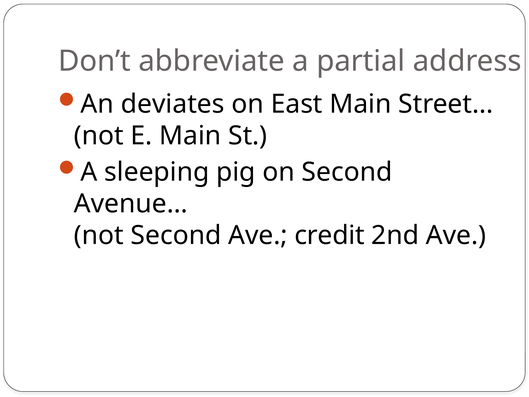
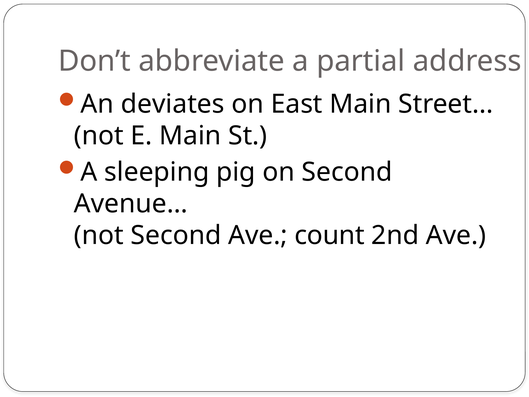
credit: credit -> count (330, 235)
